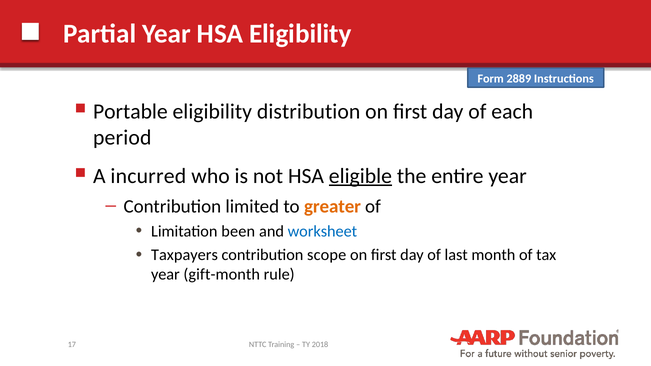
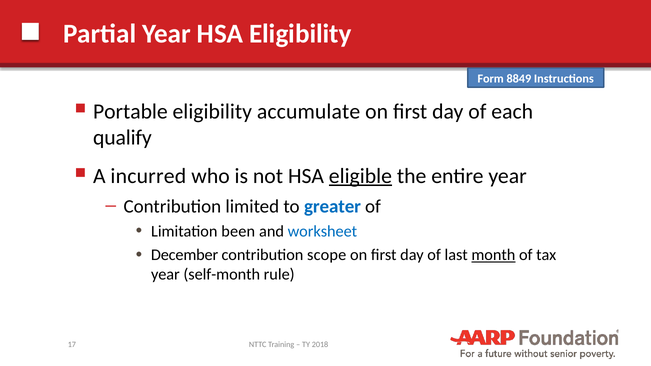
2889: 2889 -> 8849 (519, 79)
distribution: distribution -> accumulate (309, 112)
period: period -> qualify (122, 138)
greater colour: orange -> blue (332, 206)
Taxpayers: Taxpayers -> December (185, 255)
month underline: none -> present (493, 255)
gift-month: gift-month -> self-month (222, 275)
